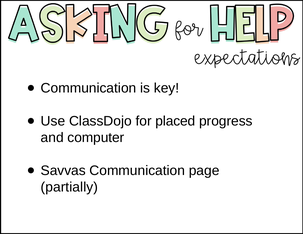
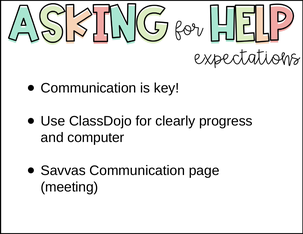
placed: placed -> clearly (175, 121)
partially: partially -> meeting (69, 187)
